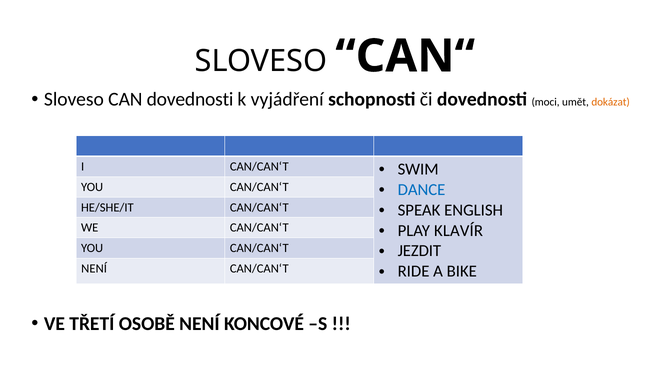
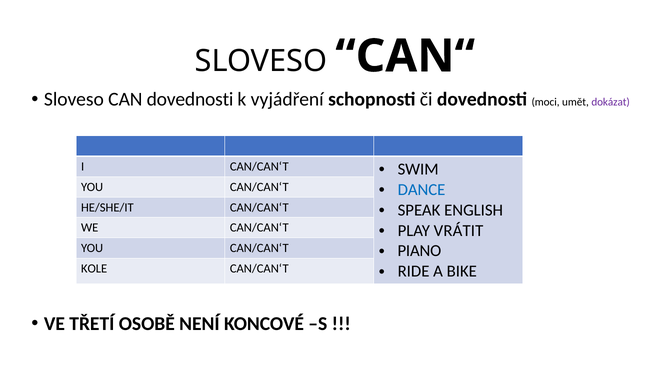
dokázat colour: orange -> purple (611, 102)
KLAVÍR: KLAVÍR -> VRÁTIT (459, 230)
JEZDIT: JEZDIT -> PIANO (419, 251)
NENÍ: NENÍ -> KOLE (94, 268)
